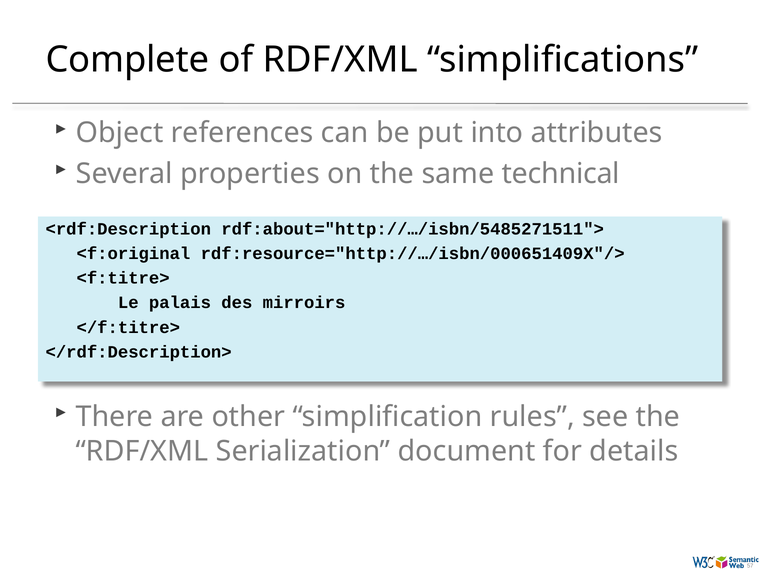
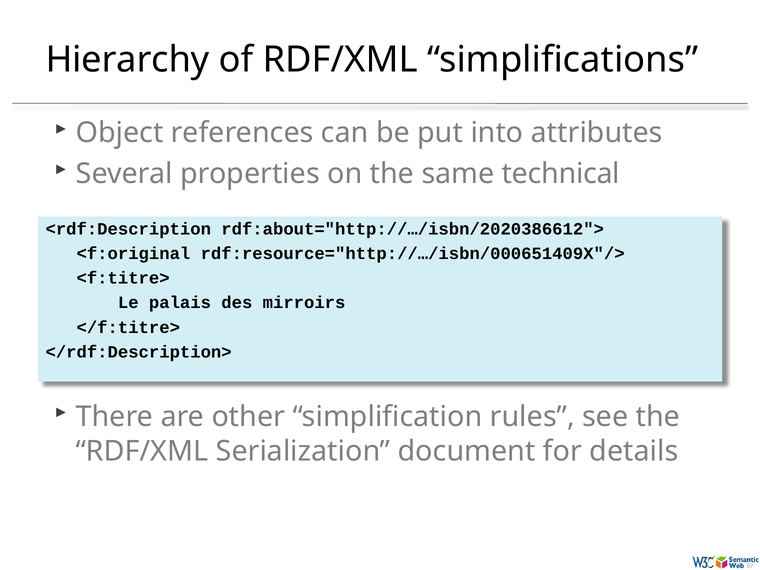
Complete: Complete -> Hierarchy (127, 60)
rdf:about="http://…/isbn/5485271511">: rdf:about="http://…/isbn/5485271511"> -> rdf:about="http://…/isbn/2020386612"> (413, 229)
